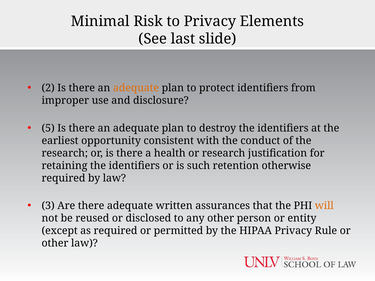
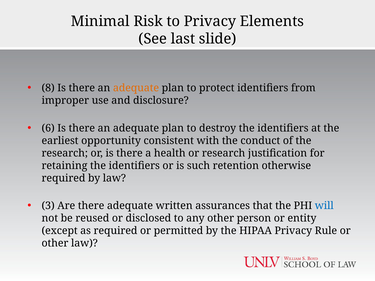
2: 2 -> 8 (48, 88)
5: 5 -> 6 (48, 128)
will colour: orange -> blue (324, 206)
